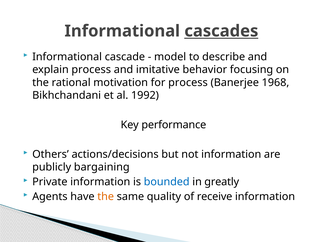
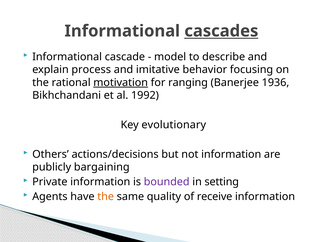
motivation underline: none -> present (121, 83)
for process: process -> ranging (188, 83)
1968: 1968 -> 1936 (276, 83)
performance: performance -> evolutionary (174, 125)
bounded colour: blue -> purple (167, 182)
greatly: greatly -> setting (222, 182)
